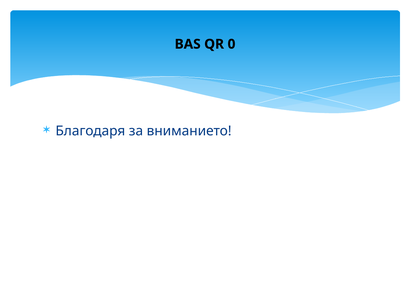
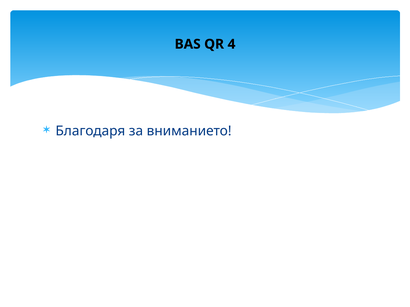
0: 0 -> 4 (231, 44)
